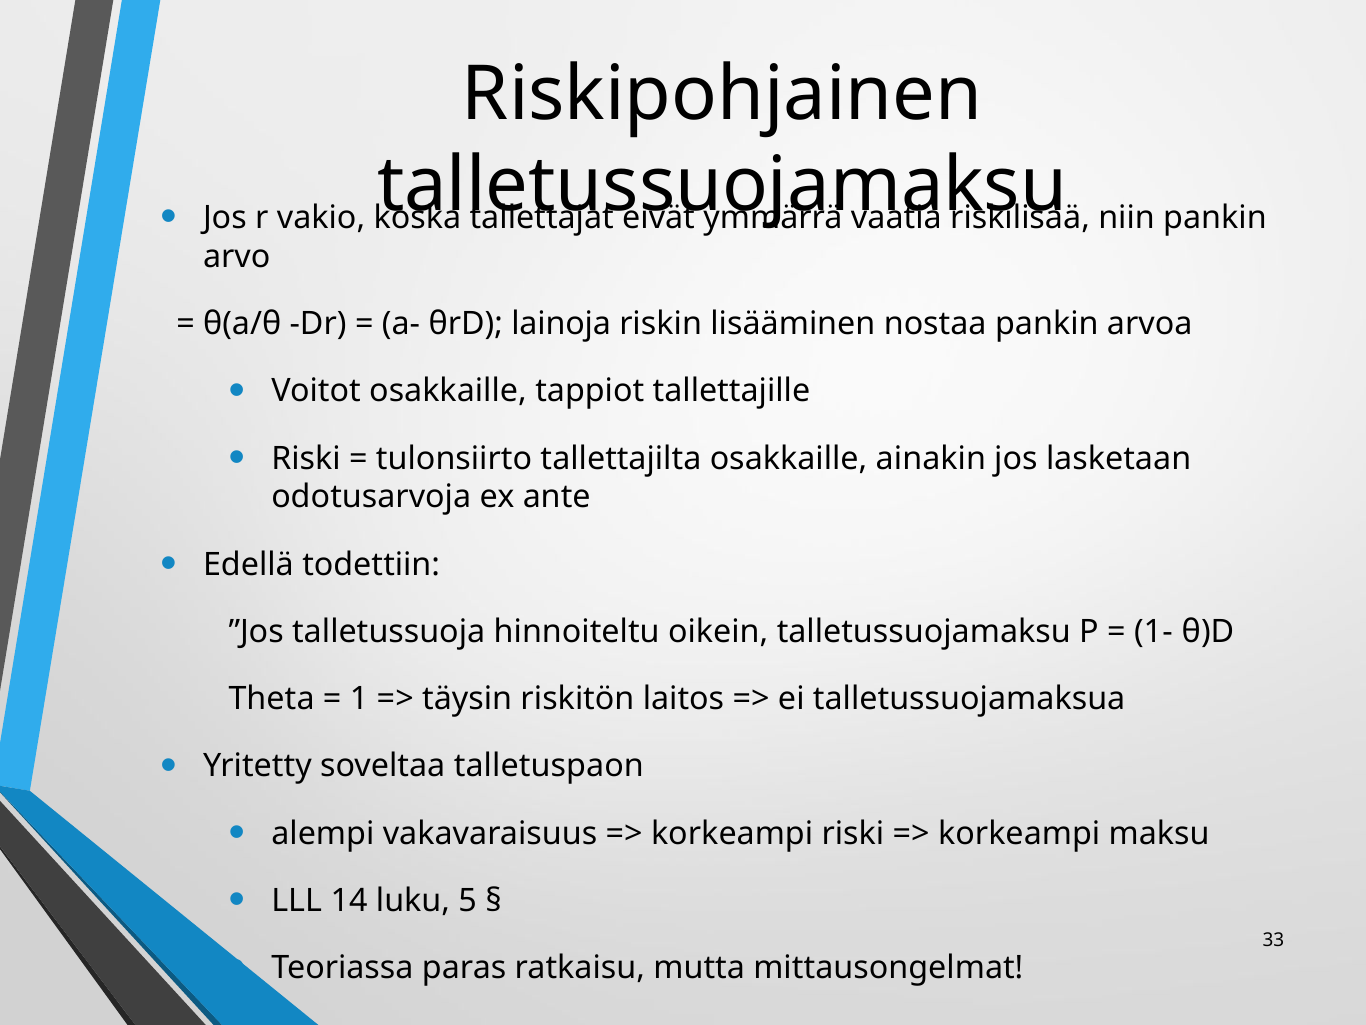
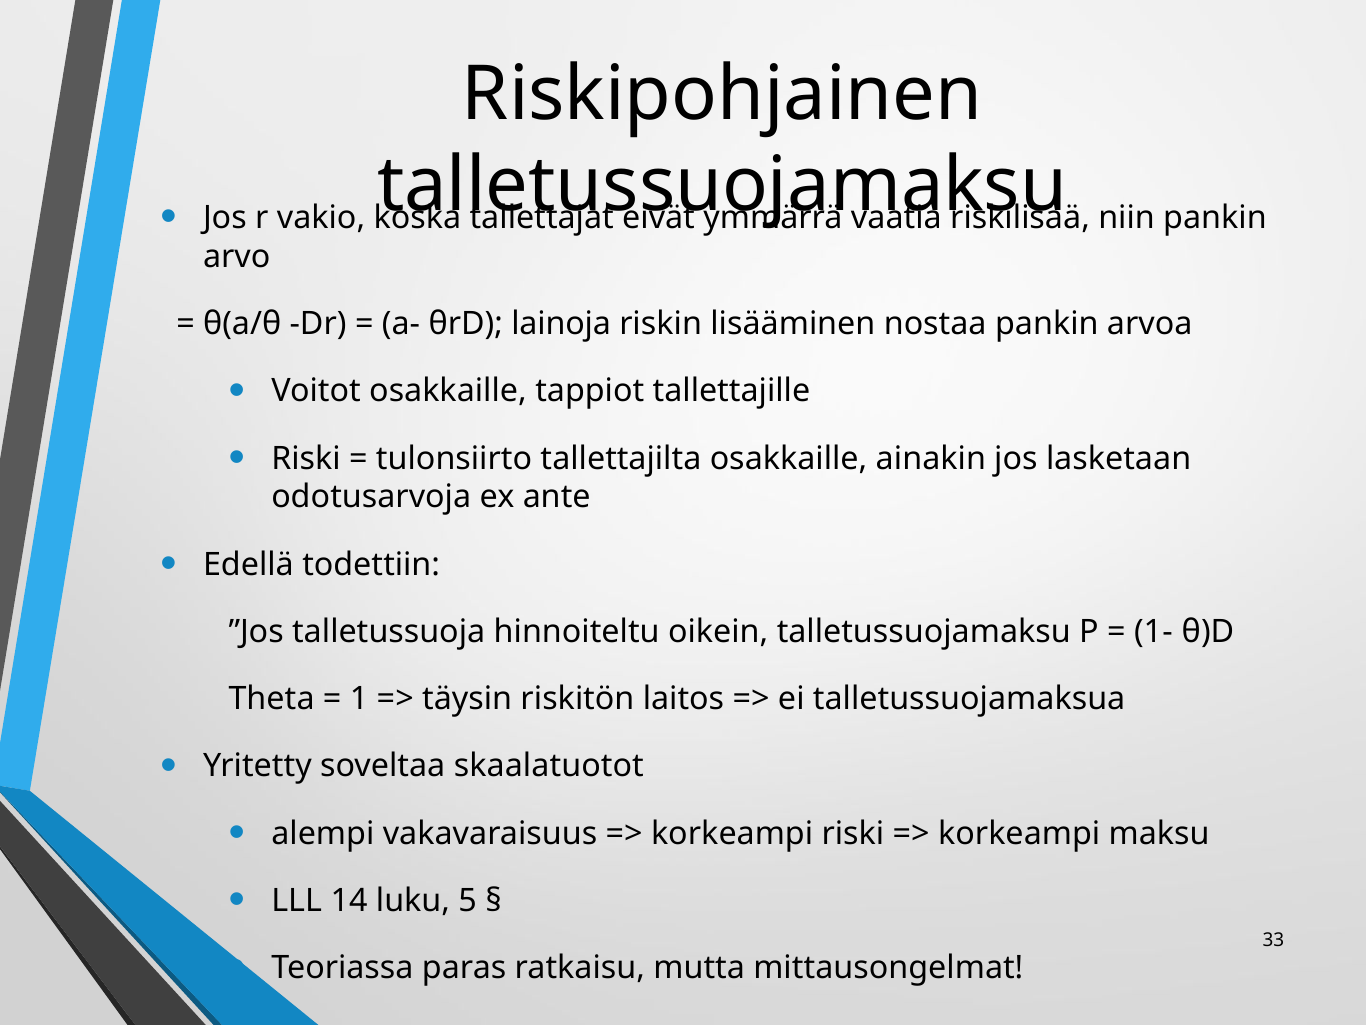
talletuspaon: talletuspaon -> skaalatuotot (549, 766)
